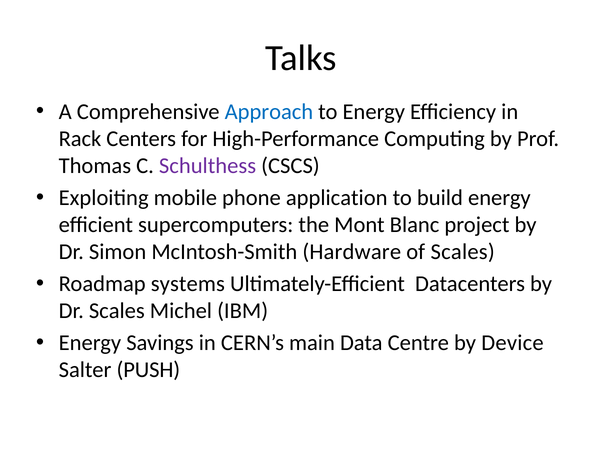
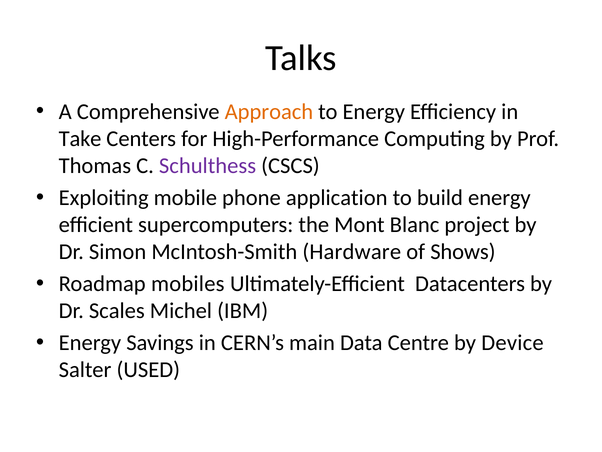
Approach colour: blue -> orange (269, 111)
Rack: Rack -> Take (80, 139)
of Scales: Scales -> Shows (463, 252)
systems: systems -> mobiles (188, 284)
PUSH: PUSH -> USED (148, 370)
